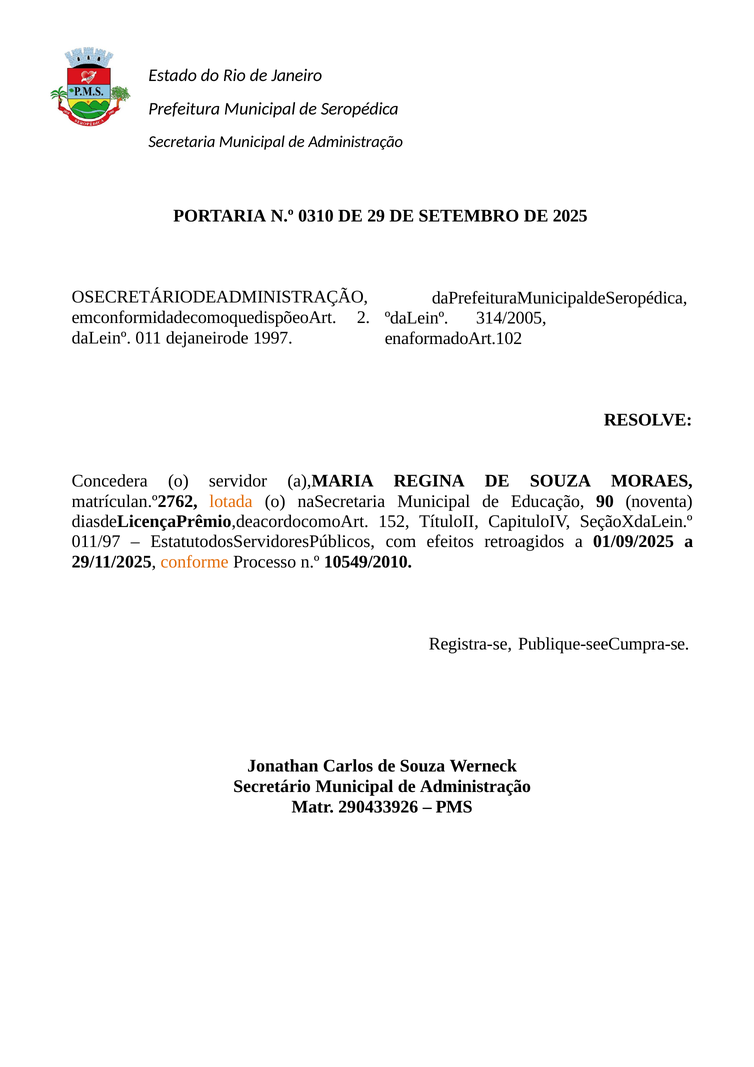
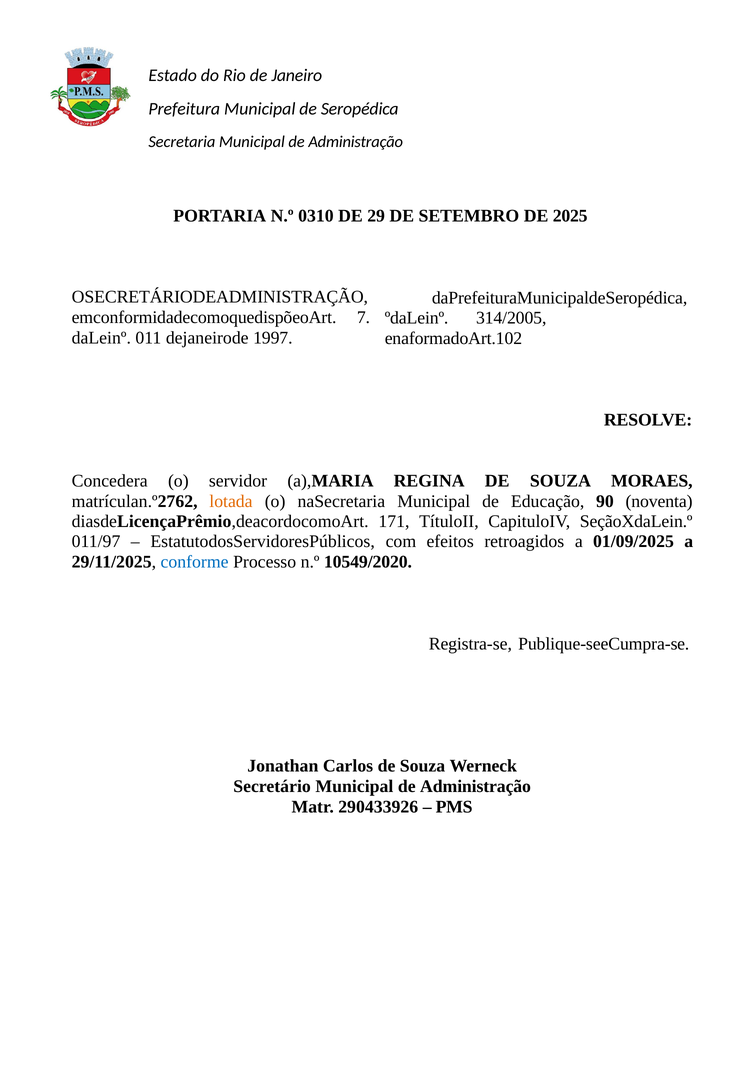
2: 2 -> 7 (363, 317)
152: 152 -> 171 (394, 521)
conforme colour: orange -> blue (195, 562)
10549/2010: 10549/2010 -> 10549/2020 (368, 562)
